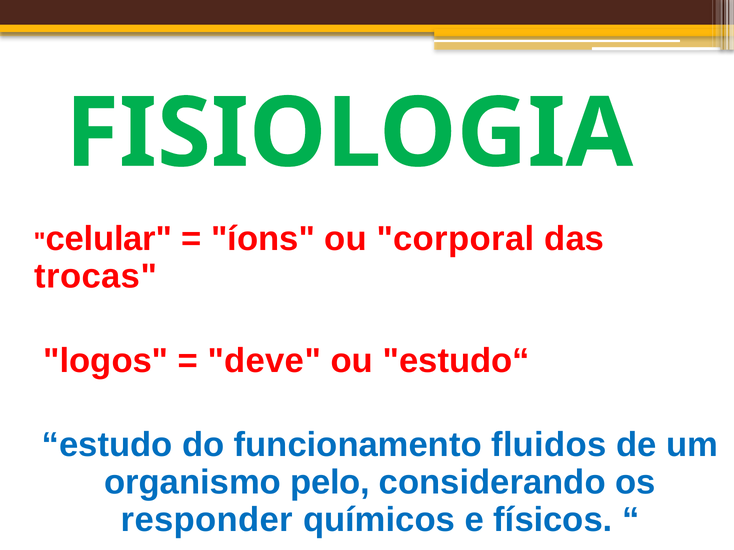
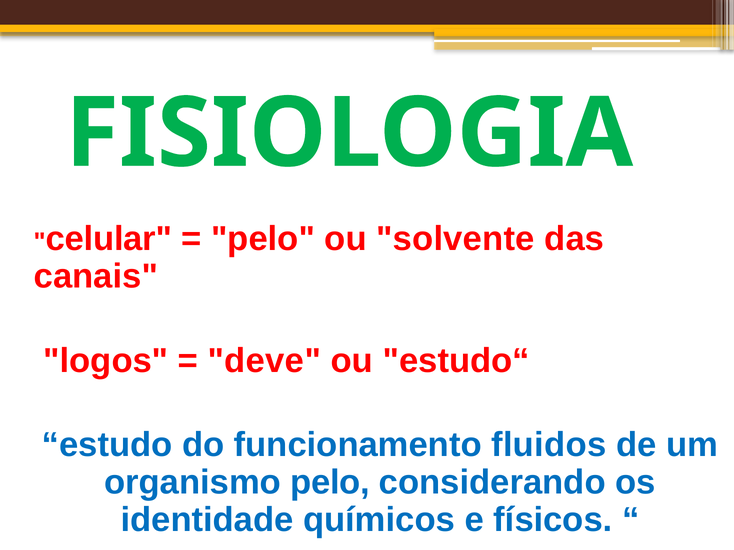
íons: íons -> pelo (263, 239)
corporal: corporal -> solvente (455, 239)
trocas: trocas -> canais (96, 276)
responder: responder -> identidade (207, 520)
